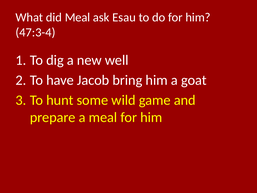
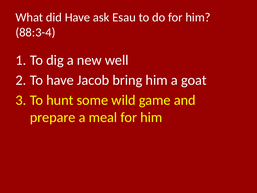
did Meal: Meal -> Have (77, 17)
47:3-4: 47:3-4 -> 88:3-4 (35, 32)
